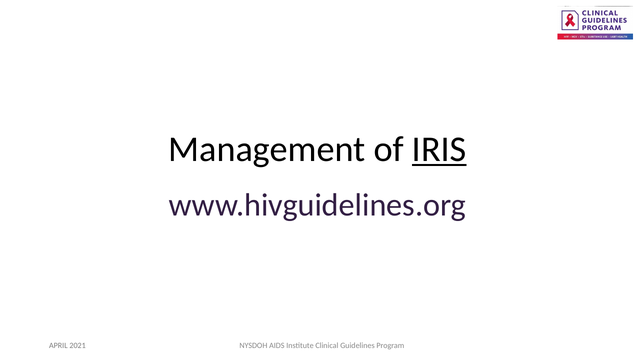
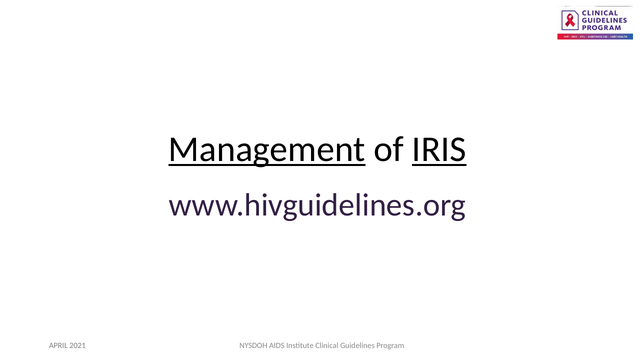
Management underline: none -> present (267, 150)
